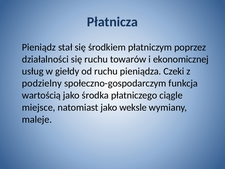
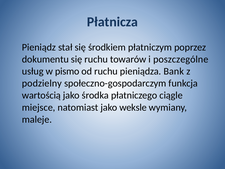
działalności: działalności -> dokumentu (45, 59)
ekonomicznej: ekonomicznej -> poszczególne (181, 59)
giełdy: giełdy -> pismo (67, 71)
Czeki: Czeki -> Bank (174, 71)
